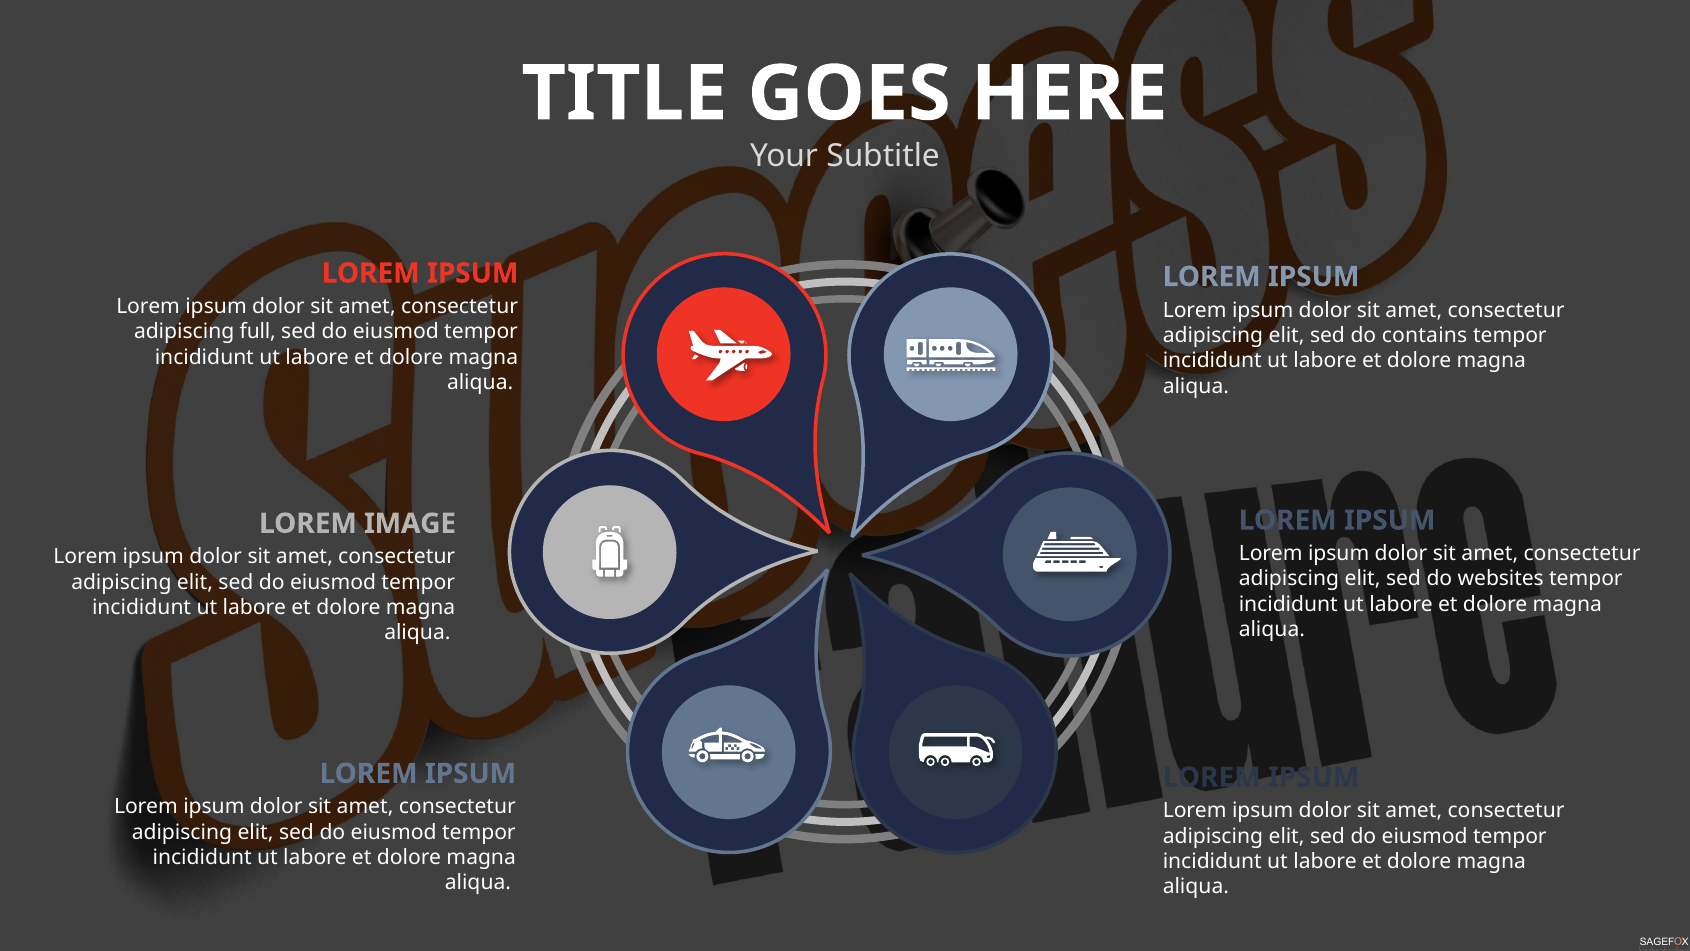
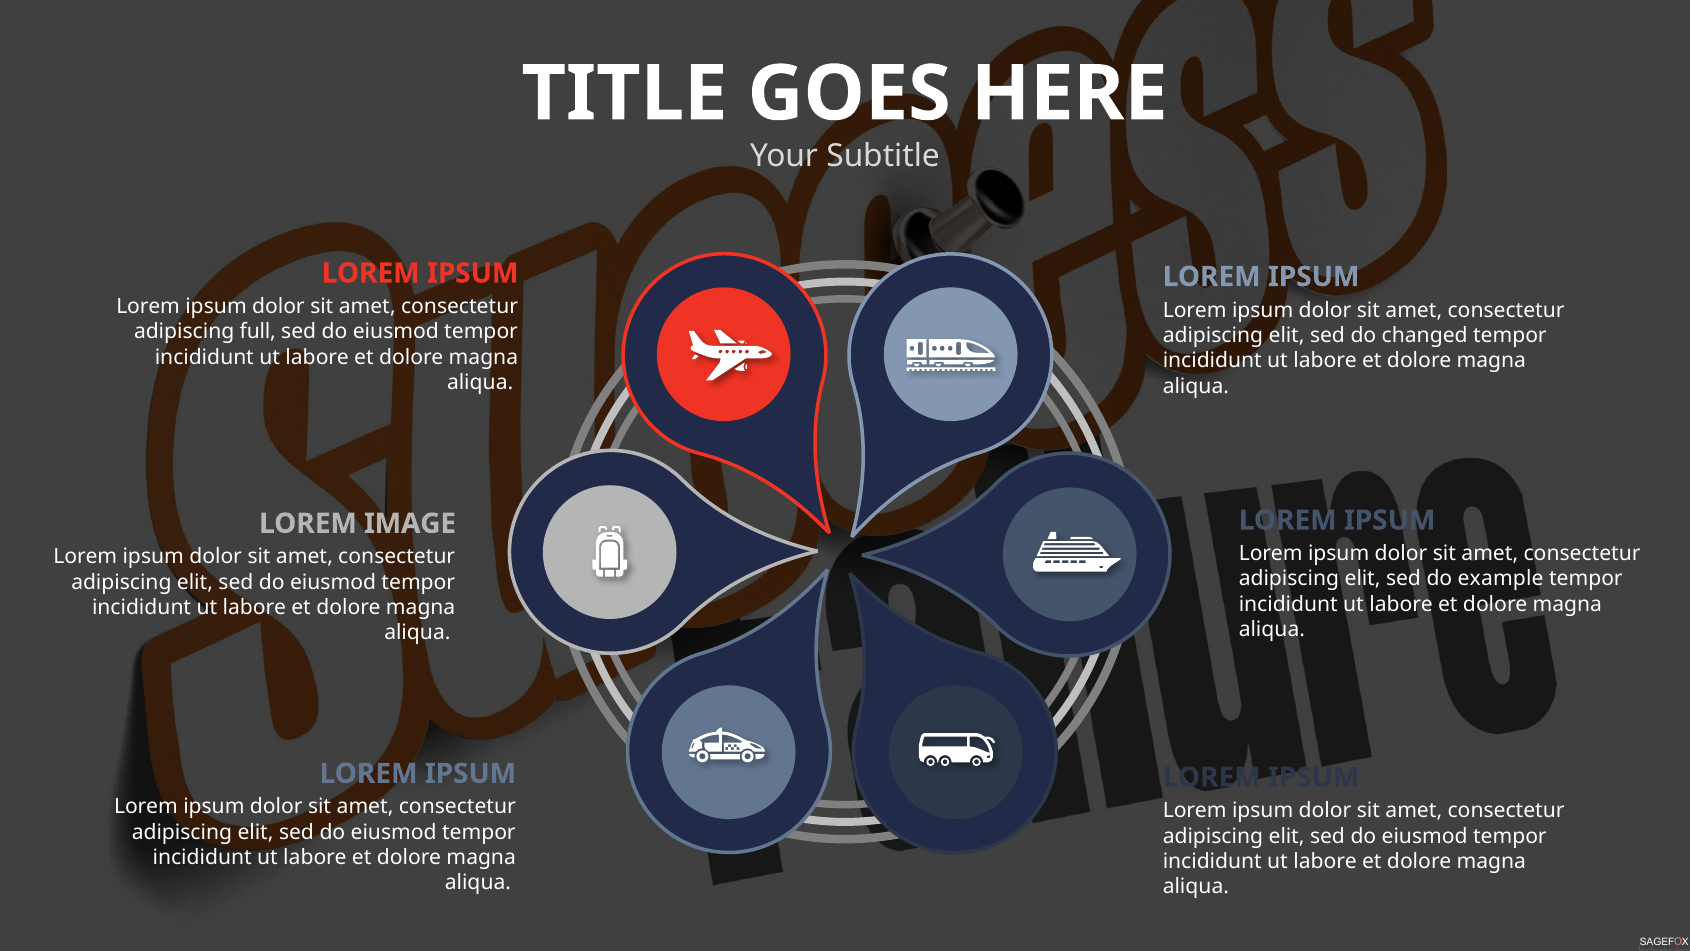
contains: contains -> changed (1425, 335)
websites: websites -> example (1501, 579)
